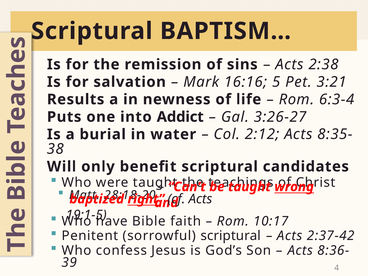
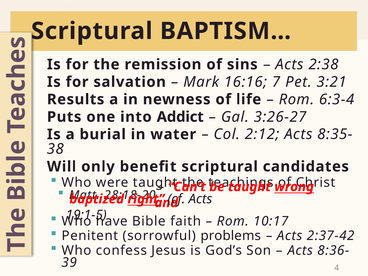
5: 5 -> 7 (276, 82)
sorrowful scriptural: scriptural -> problems (231, 236)
